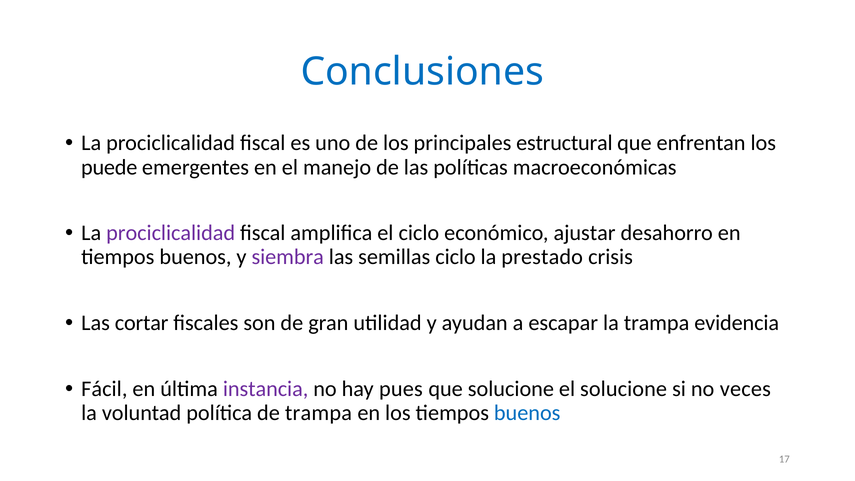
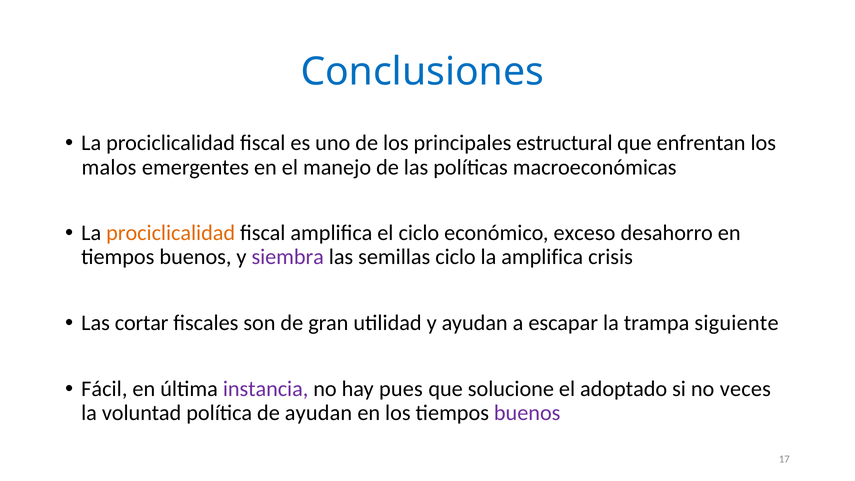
puede: puede -> malos (109, 167)
prociclicalidad colour: purple -> orange (171, 233)
ajustar: ajustar -> exceso (584, 233)
la prestado: prestado -> amplifica (542, 257)
evidencia: evidencia -> siguiente (737, 323)
el solucione: solucione -> adoptado (624, 389)
de trampa: trampa -> ayudan (319, 413)
buenos colour: blue -> purple (527, 413)
